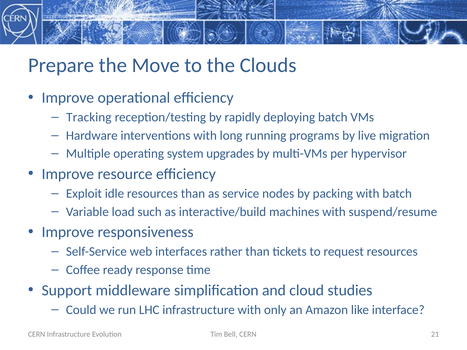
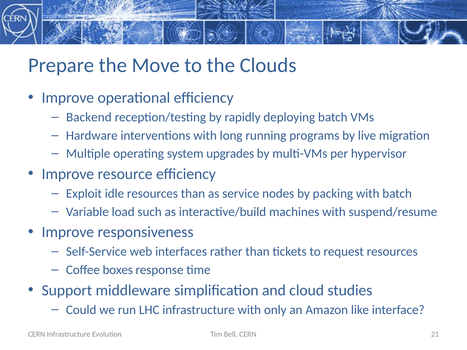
Tracking: Tracking -> Backend (89, 117)
ready: ready -> boxes (118, 270)
